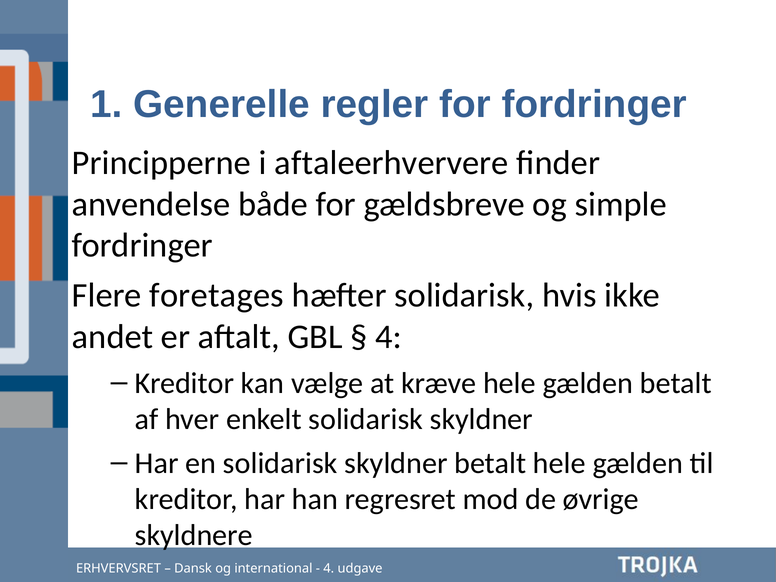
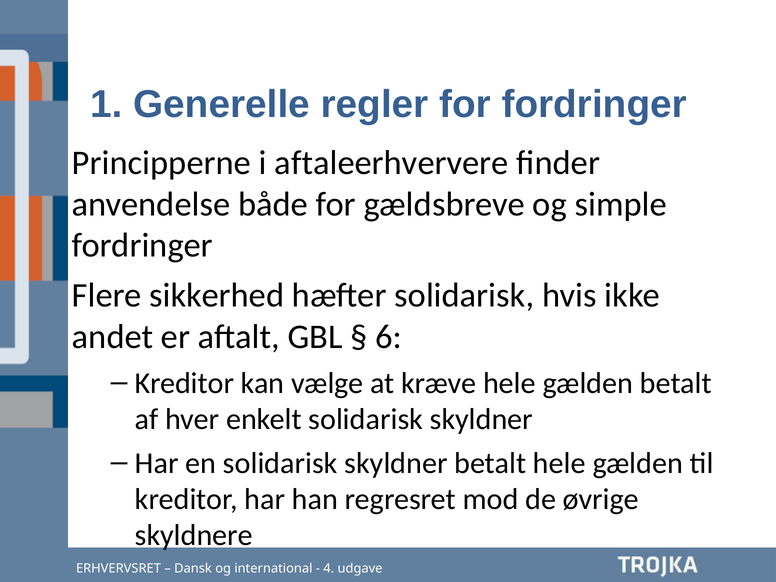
foretages: foretages -> sikkerhed (217, 296)
4: 4 -> 6 (389, 337)
